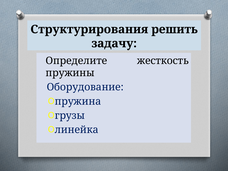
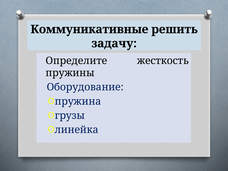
Структурирования: Структурирования -> Коммуникативные (89, 29)
